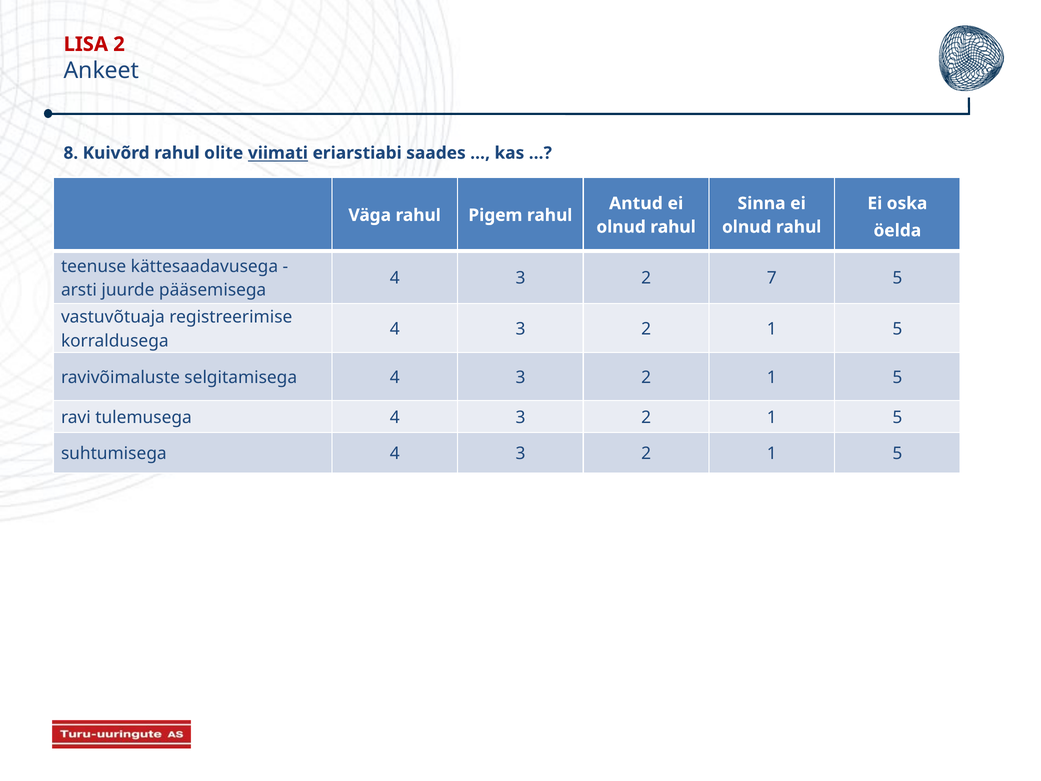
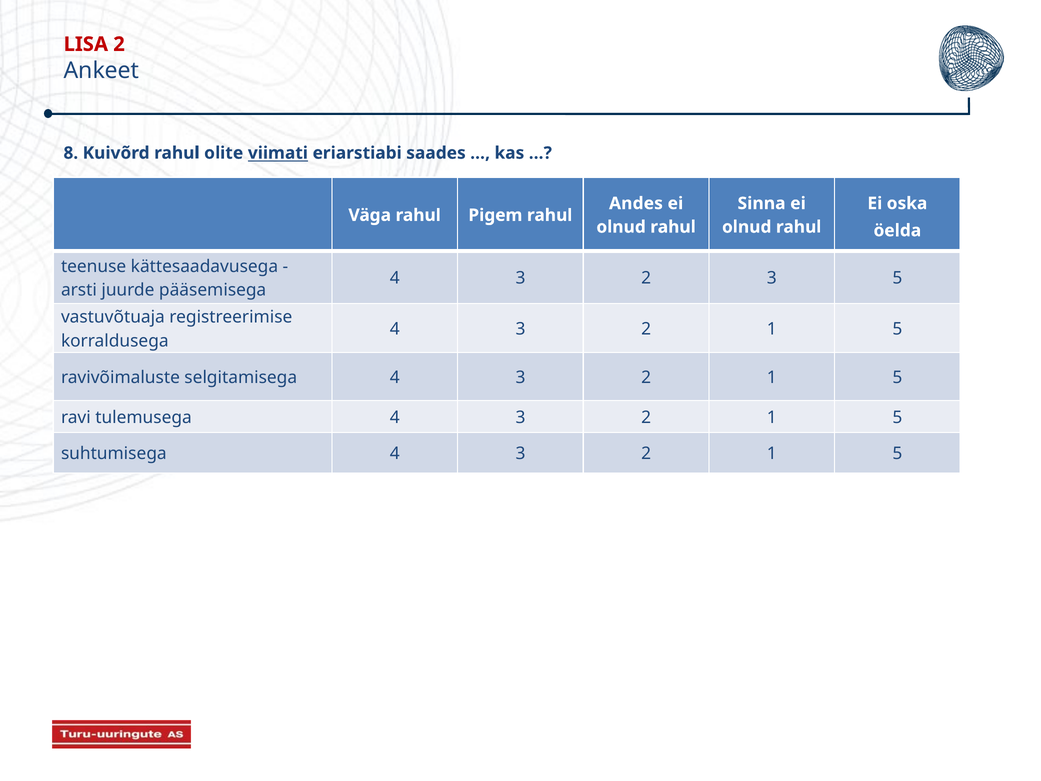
Antud: Antud -> Andes (636, 203)
2 7: 7 -> 3 (772, 278)
